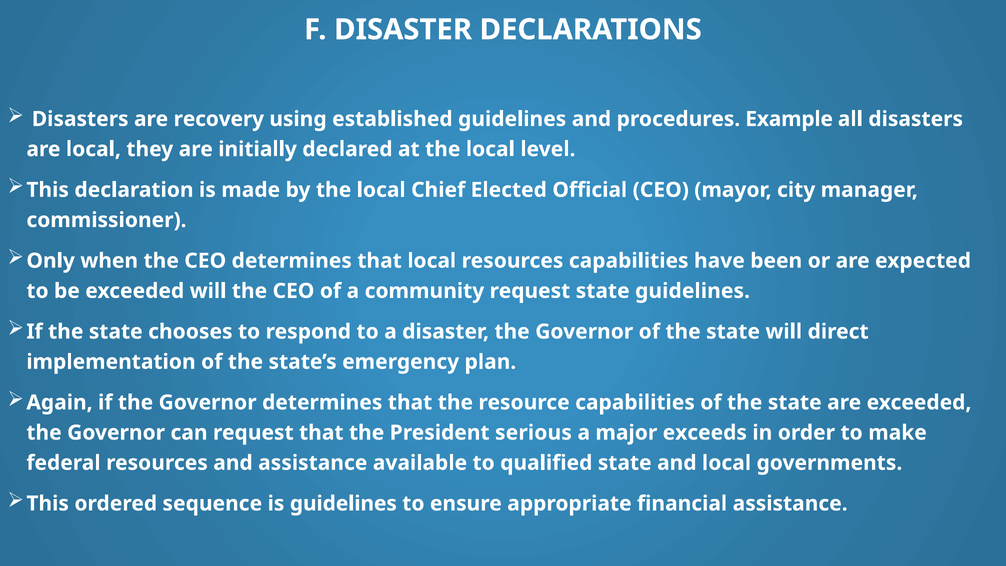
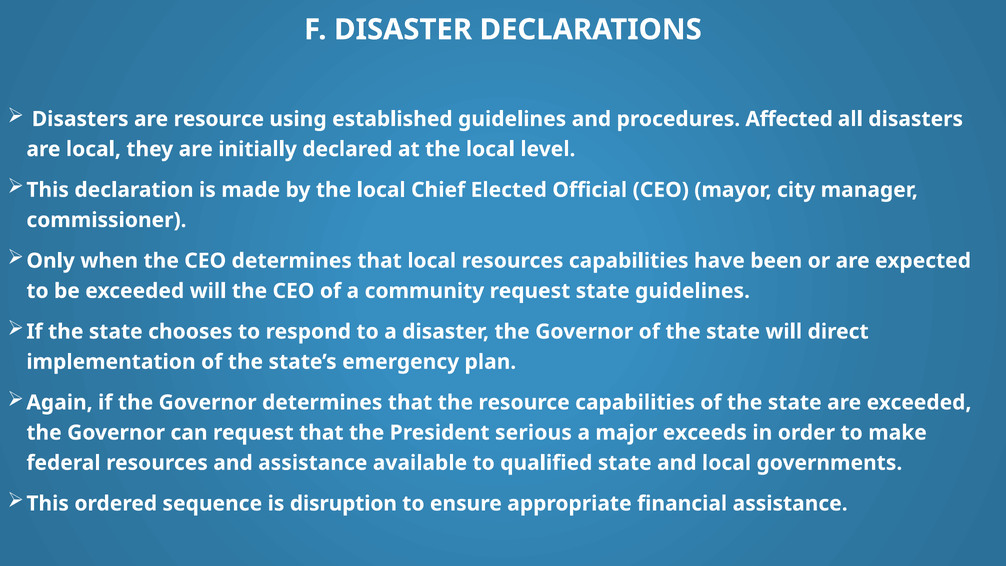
are recovery: recovery -> resource (219, 119)
Example: Example -> Affected (789, 119)
is guidelines: guidelines -> disruption (343, 503)
